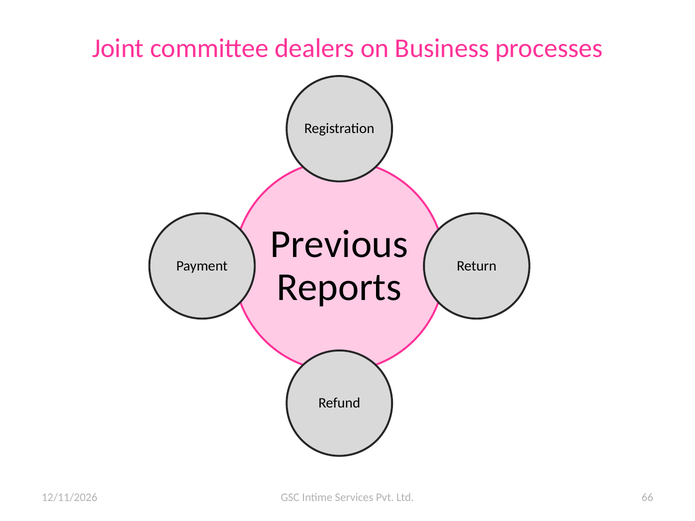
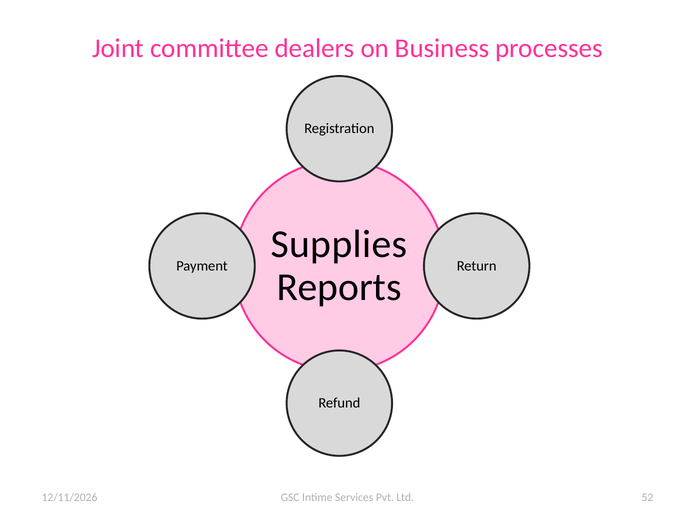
Previous: Previous -> Supplies (339, 244)
66: 66 -> 52 (647, 498)
